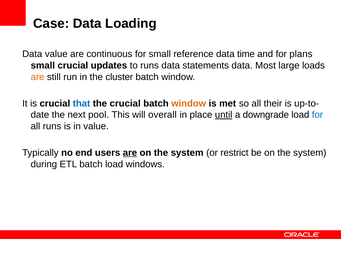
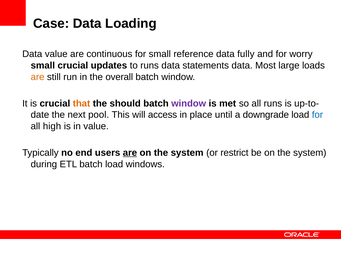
time: time -> fully (246, 54)
plans: plans -> worry (301, 54)
cluster: cluster -> overall (119, 77)
that colour: blue -> orange (81, 103)
the crucial: crucial -> should (125, 103)
window colour: orange -> purple (189, 103)
all their: their -> runs (273, 103)
overall: overall -> access (163, 115)
until underline: present -> none (224, 115)
all runs: runs -> high (52, 126)
